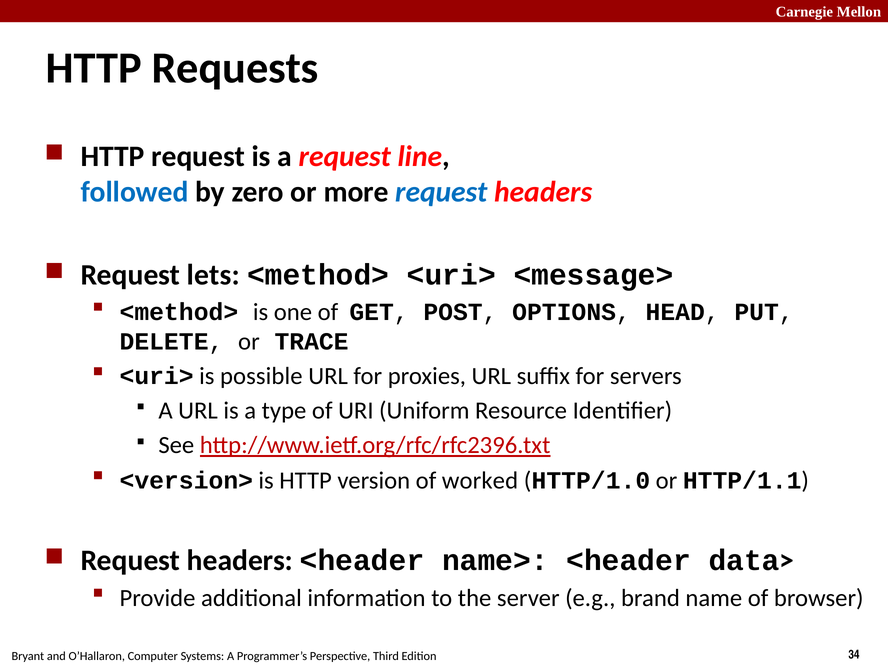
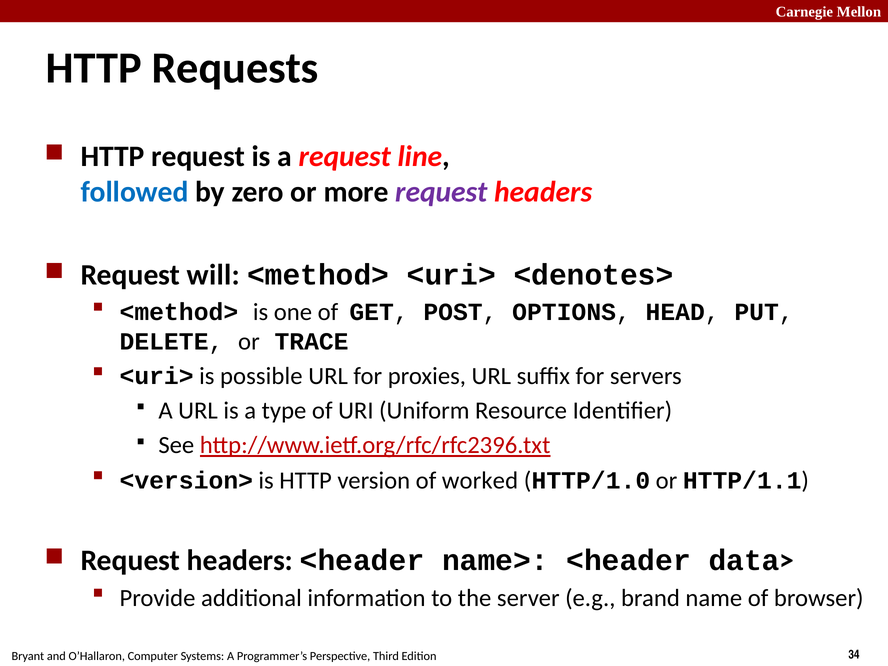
request colour: blue -> purple (442, 192)
lets: lets -> will (213, 275)
<message>: <message> -> <denotes> (594, 275)
